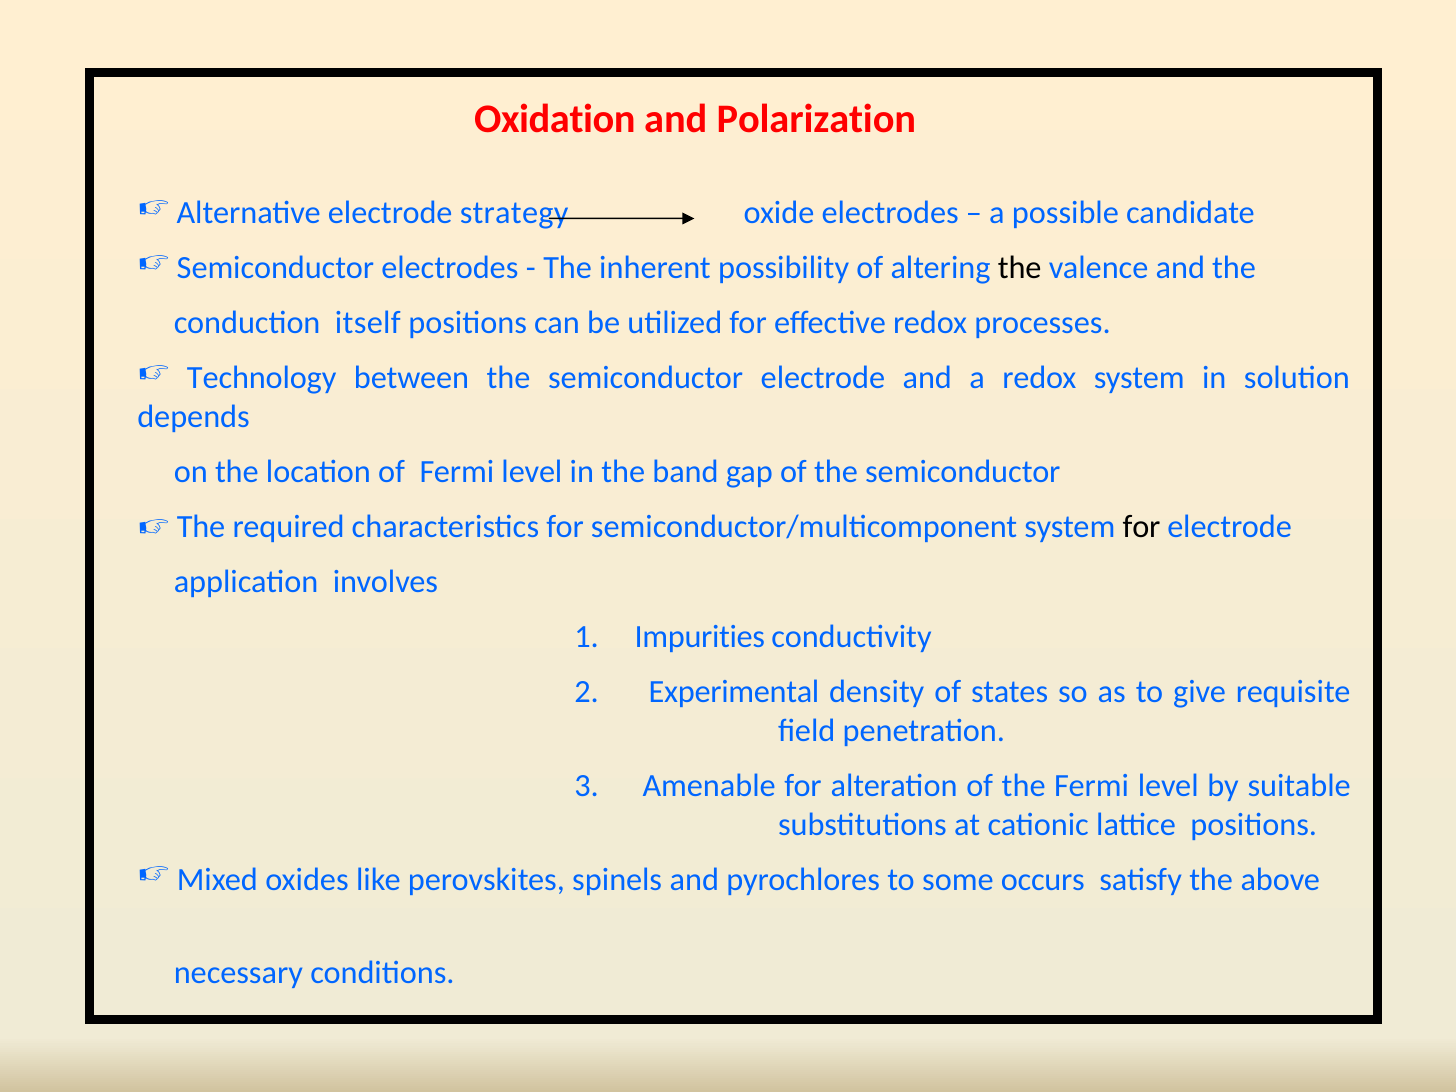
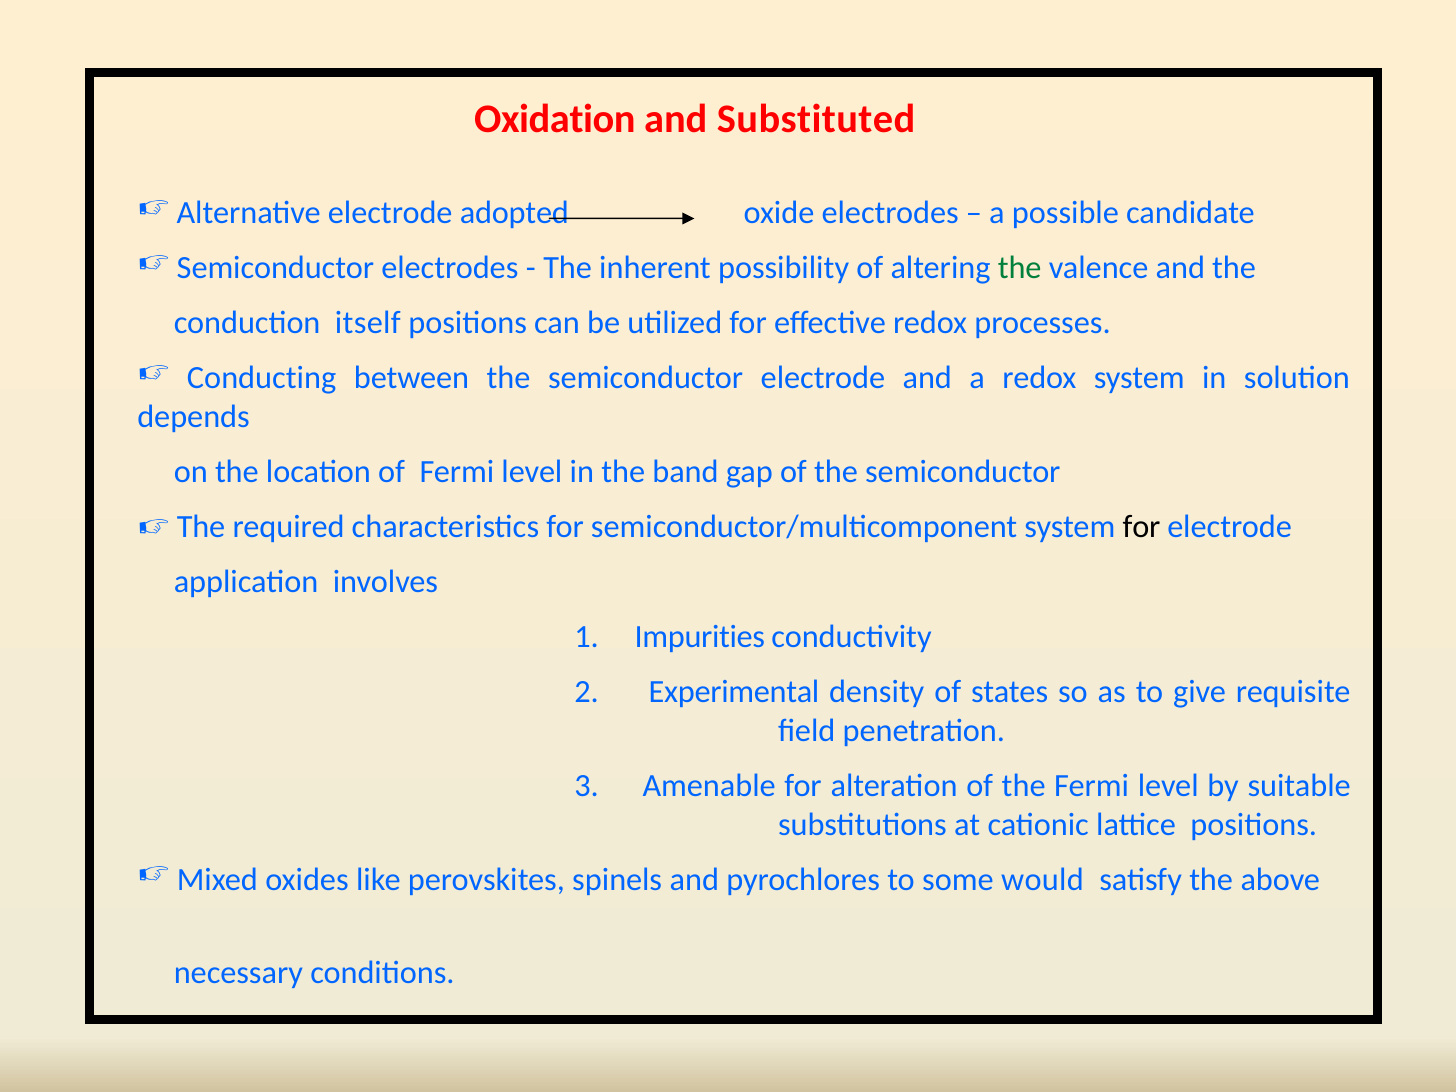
Polarization: Polarization -> Substituted (816, 119)
strategy: strategy -> adopted (514, 213)
the colour: black -> green (1020, 268)
Technology: Technology -> Conducting (262, 378)
occurs: occurs -> would (1043, 879)
